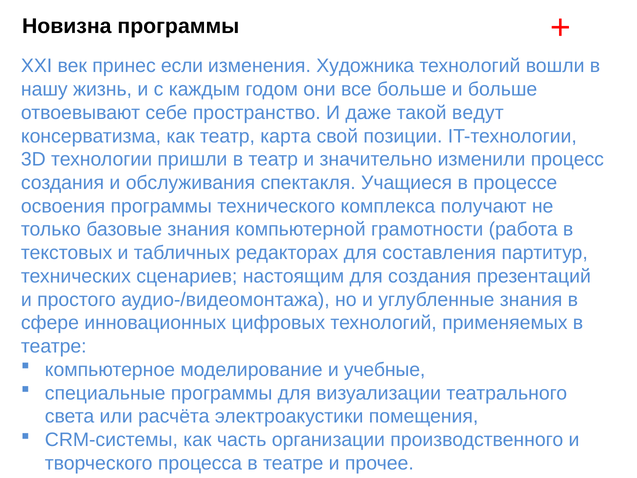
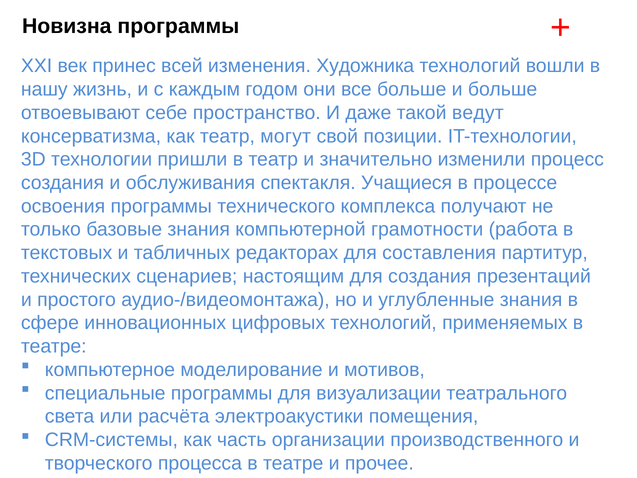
если: если -> всей (182, 66)
карта: карта -> могут (286, 136)
учебные: учебные -> мотивов (385, 370)
